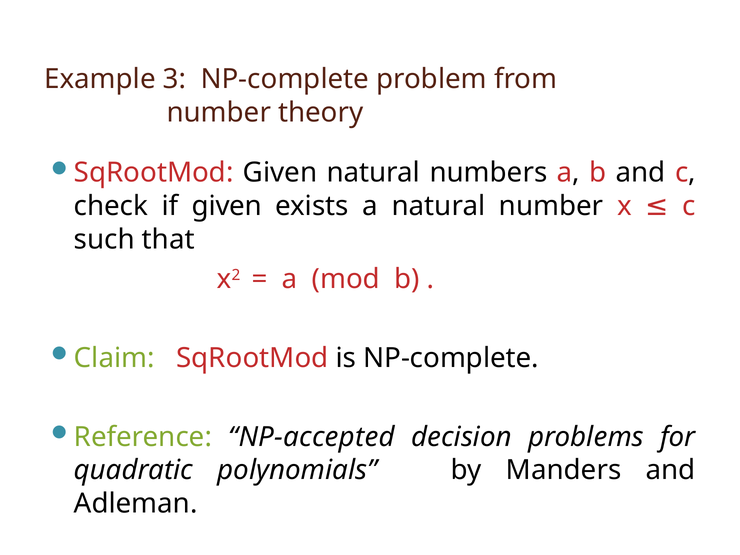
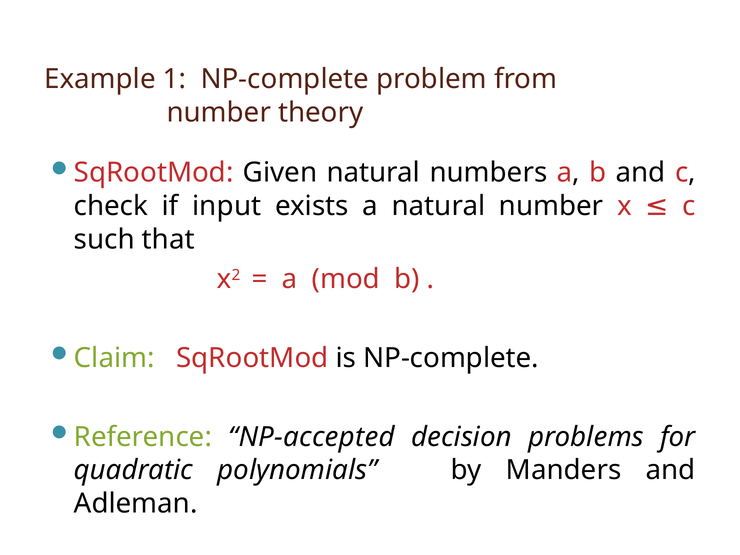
3: 3 -> 1 (175, 79)
if given: given -> input (227, 206)
